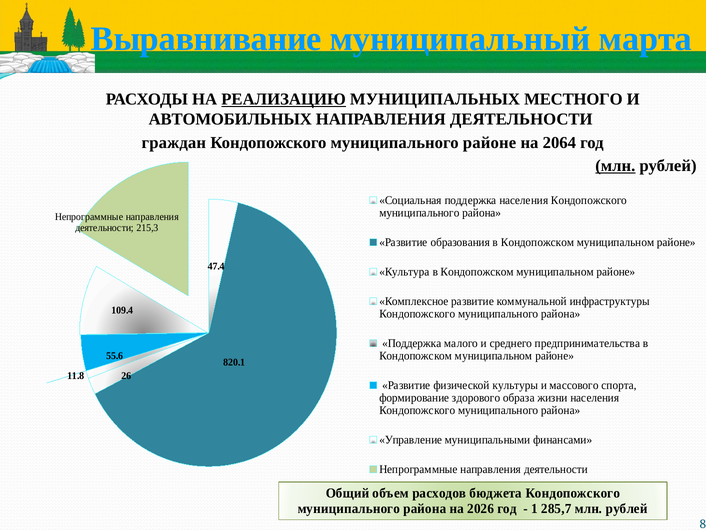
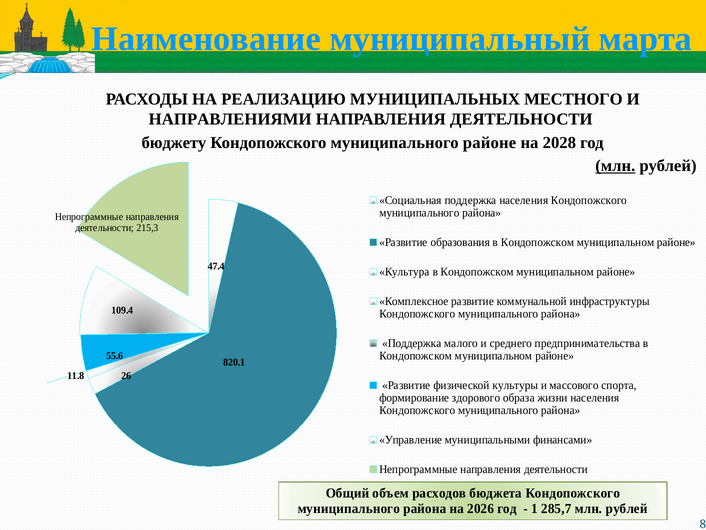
Выравнивание: Выравнивание -> Наименование (206, 39)
РЕАЛИЗАЦИЮ underline: present -> none (284, 99)
АВТОМОБИЛЬНЫХ: АВТОМОБИЛЬНЫХ -> НАПРАВЛЕНИЯМИ (230, 119)
граждан: граждан -> бюджету (174, 142)
2064: 2064 -> 2028 (559, 142)
